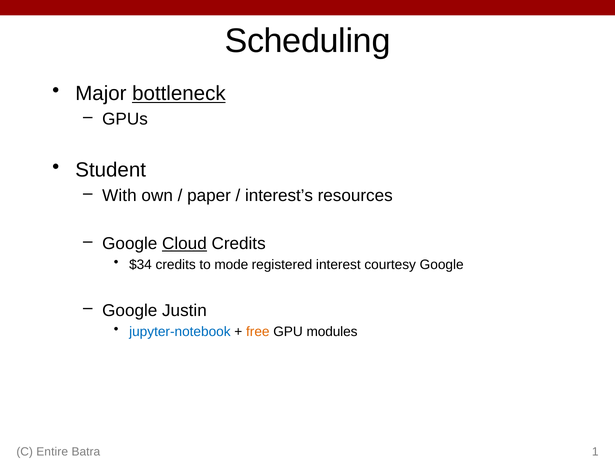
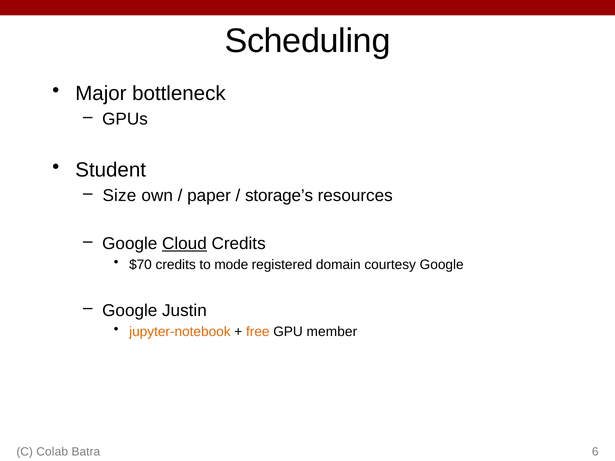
bottleneck underline: present -> none (179, 94)
With: With -> Size (119, 196)
interest’s: interest’s -> storage’s (279, 196)
$34: $34 -> $70 (140, 265)
interest: interest -> domain (338, 265)
jupyter-notebook colour: blue -> orange (180, 332)
modules: modules -> member (332, 332)
Entire: Entire -> Colab (52, 452)
1: 1 -> 6 (595, 452)
